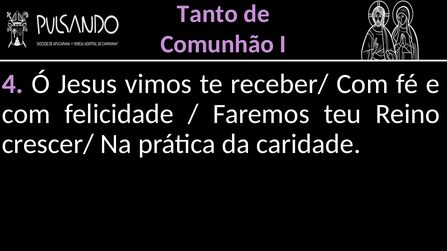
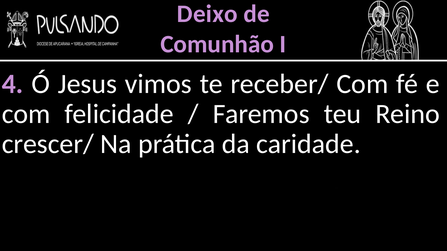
Tanto: Tanto -> Deixo (207, 14)
